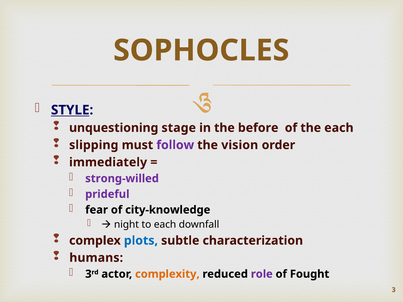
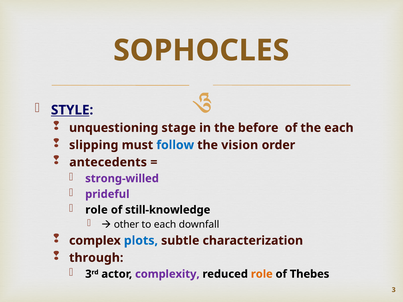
follow colour: purple -> blue (175, 145)
immediately: immediately -> antecedents (108, 162)
fear: fear -> role (97, 210)
city-knowledge: city-knowledge -> still-knowledge (168, 210)
night: night -> other (127, 225)
humans: humans -> through (96, 258)
complexity colour: orange -> purple (167, 274)
role colour: purple -> orange (262, 274)
Fought: Fought -> Thebes (310, 274)
